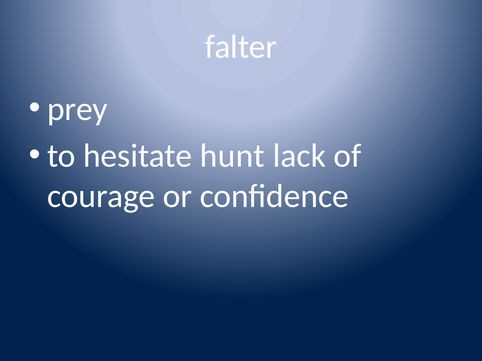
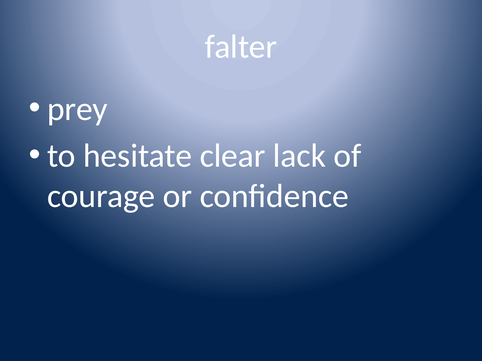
hunt: hunt -> clear (233, 156)
